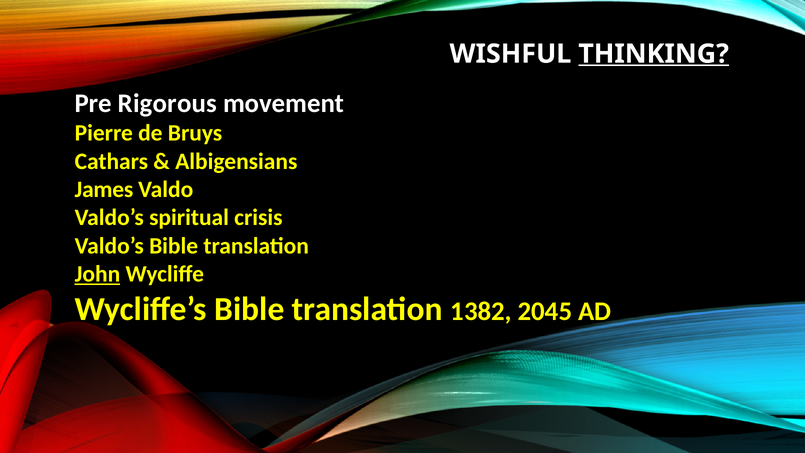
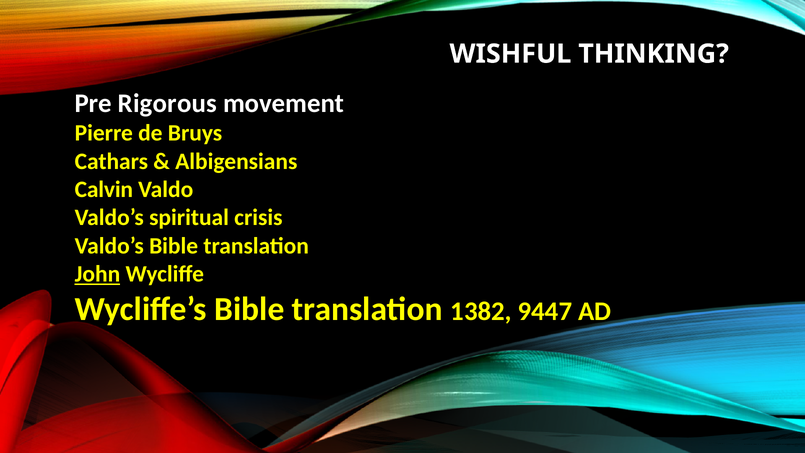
THINKING underline: present -> none (654, 54)
James: James -> Calvin (104, 189)
2045: 2045 -> 9447 (545, 311)
